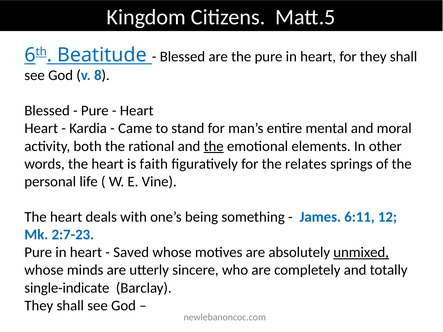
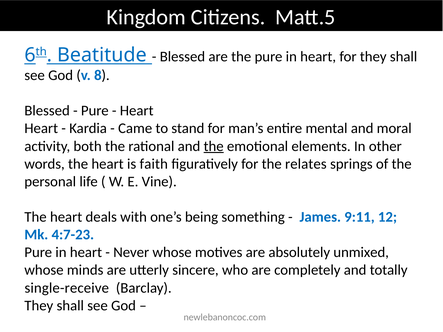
6:11: 6:11 -> 9:11 (359, 217)
2:7-23: 2:7-23 -> 4:7-23 (73, 235)
Saved: Saved -> Never (131, 253)
unmixed underline: present -> none (361, 253)
single-indicate: single-indicate -> single-receive (67, 288)
